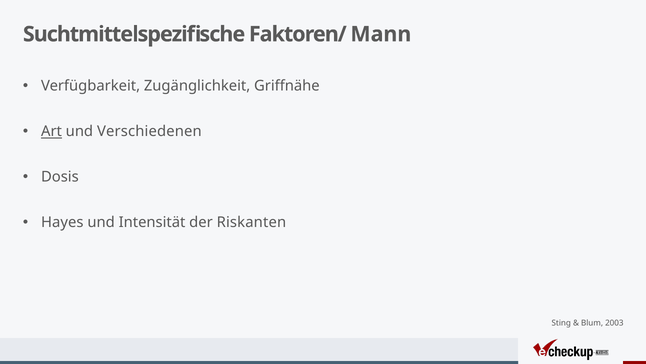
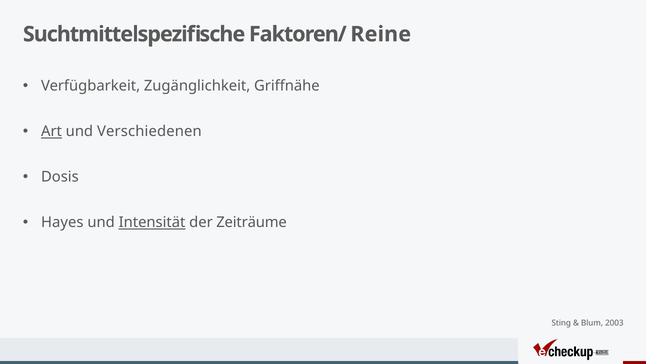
Mann: Mann -> Reine (381, 34)
Intensität underline: none -> present (152, 222)
Riskanten: Riskanten -> Zeiträume (252, 222)
